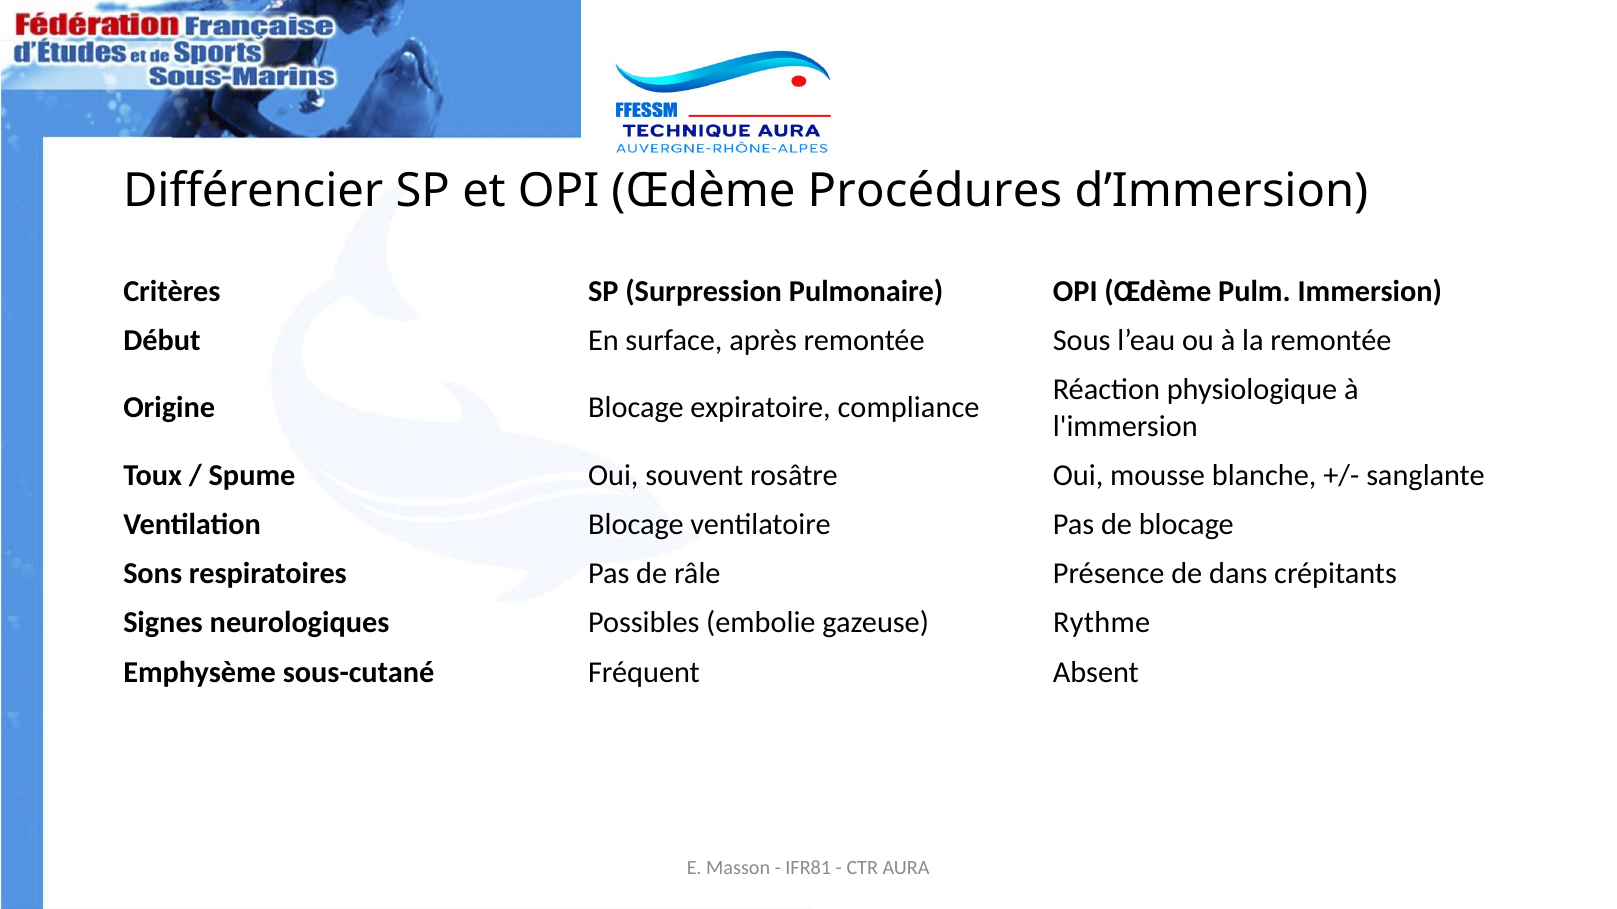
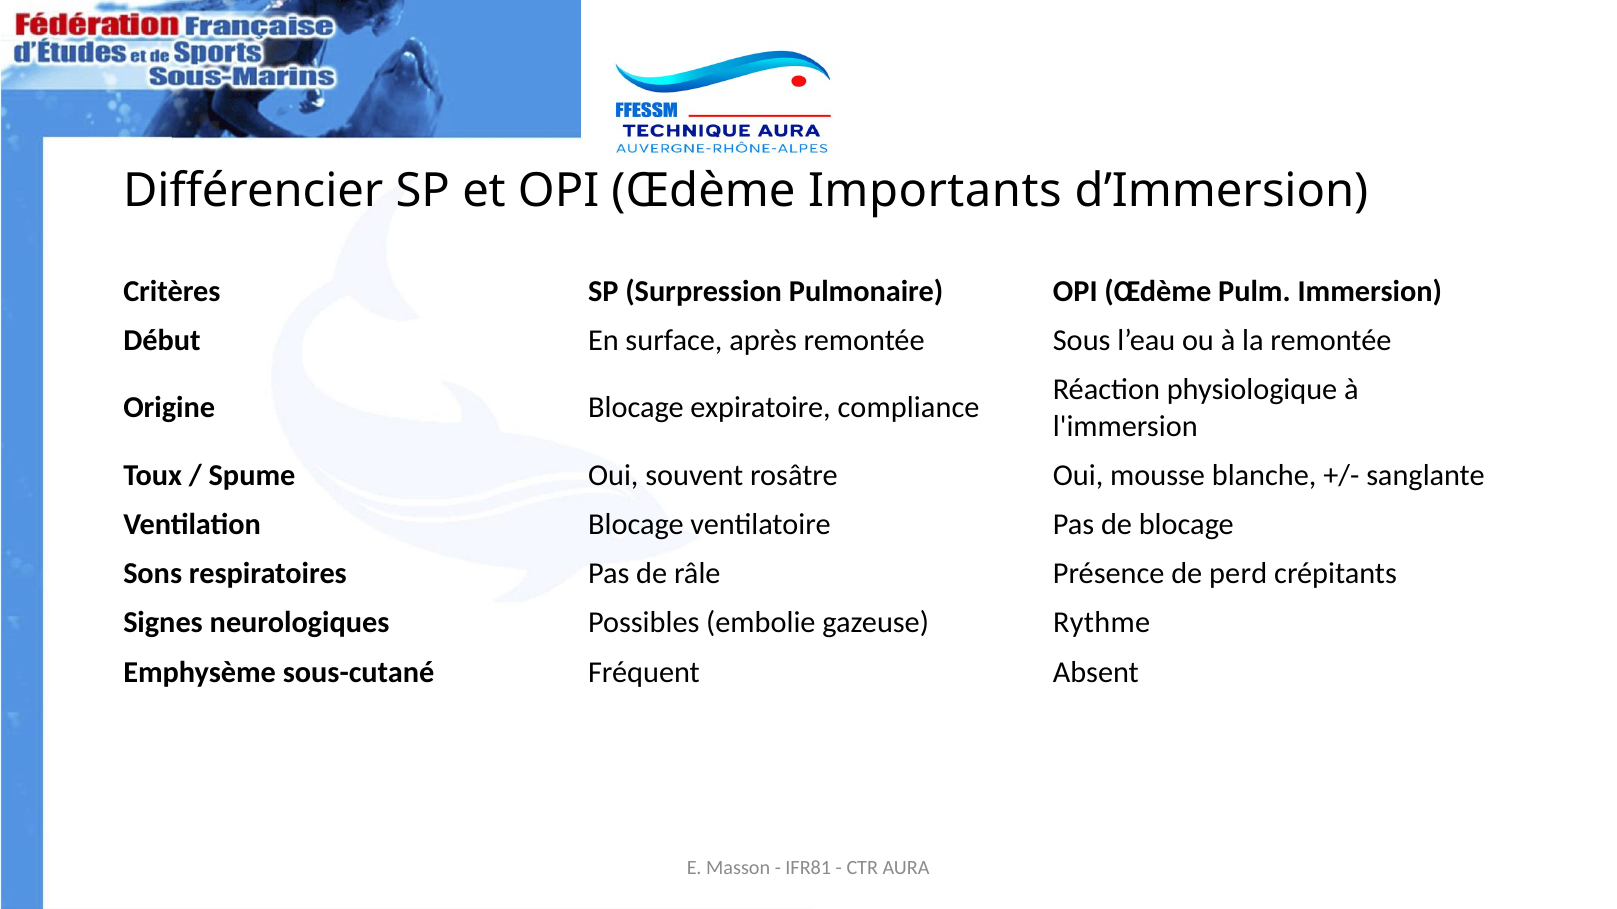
Procédures: Procédures -> Importants (935, 191)
dans: dans -> perd (1238, 574)
